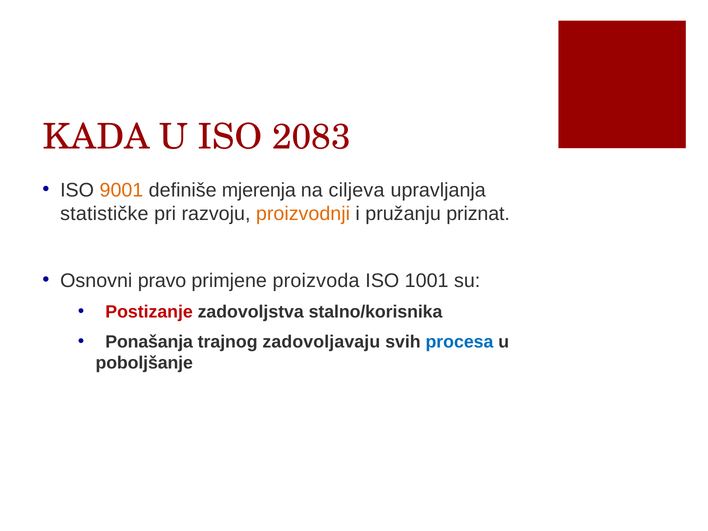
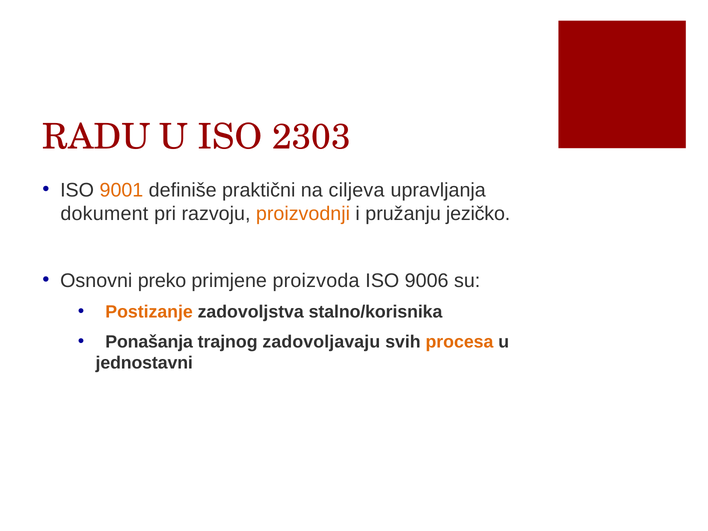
KADA: KADA -> RADU (97, 137)
2083: 2083 -> 2303 (311, 137)
mjerenja: mjerenja -> praktični (259, 190)
statističke: statističke -> dokument (104, 214)
priznat: priznat -> jezičko (478, 214)
pravo: pravo -> preko (162, 281)
1001: 1001 -> 9006 (427, 281)
Postizanje colour: red -> orange (149, 312)
procesa colour: blue -> orange (459, 342)
poboljšanje: poboljšanje -> jednostavni (144, 363)
